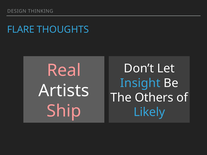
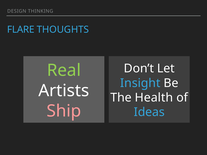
Real colour: pink -> light green (64, 70)
Others: Others -> Health (154, 98)
Likely: Likely -> Ideas (149, 112)
